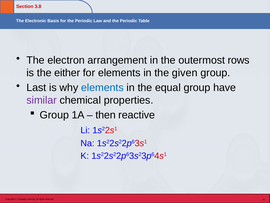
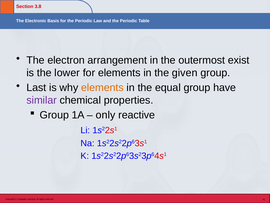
rows: rows -> exist (239, 60)
either: either -> lower (67, 73)
elements colour: blue -> orange (102, 87)
then: then -> only (106, 115)
